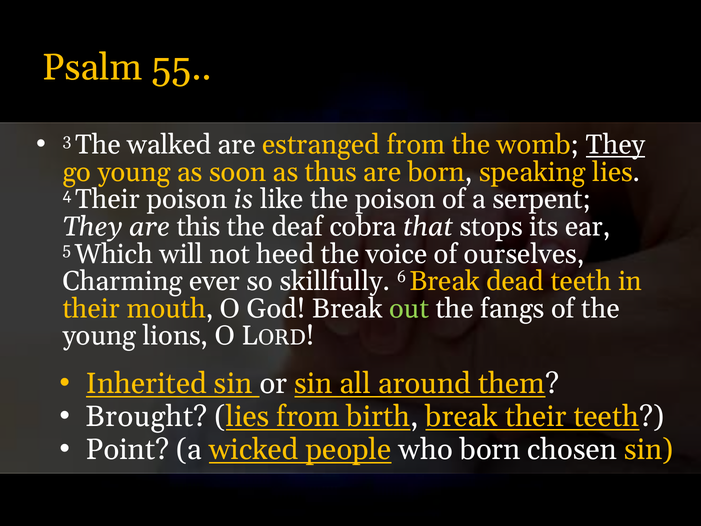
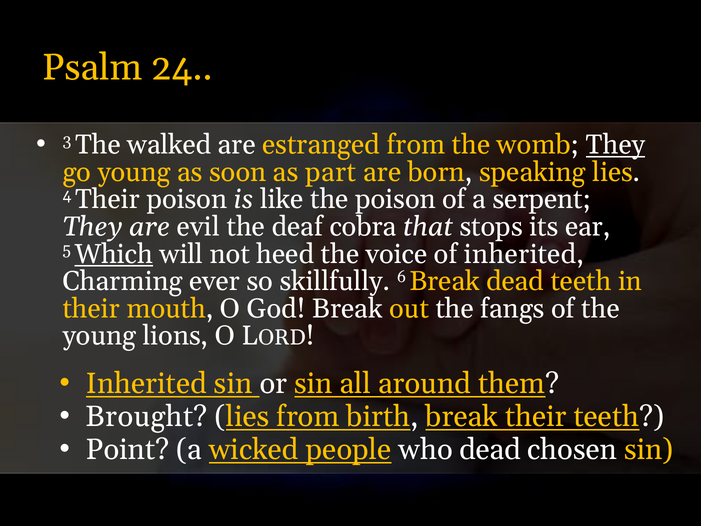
55: 55 -> 24 (182, 67)
thus: thus -> part (331, 172)
this: this -> evil (198, 227)
Which underline: none -> present (114, 254)
of ourselves: ourselves -> inherited (524, 254)
out colour: light green -> yellow (409, 308)
who born: born -> dead (490, 450)
